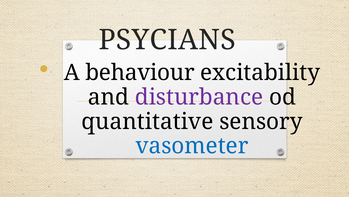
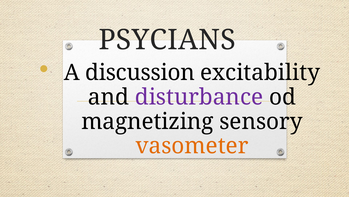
behaviour: behaviour -> discussion (140, 72)
quantitative: quantitative -> magnetizing (147, 121)
vasometer colour: blue -> orange (192, 145)
